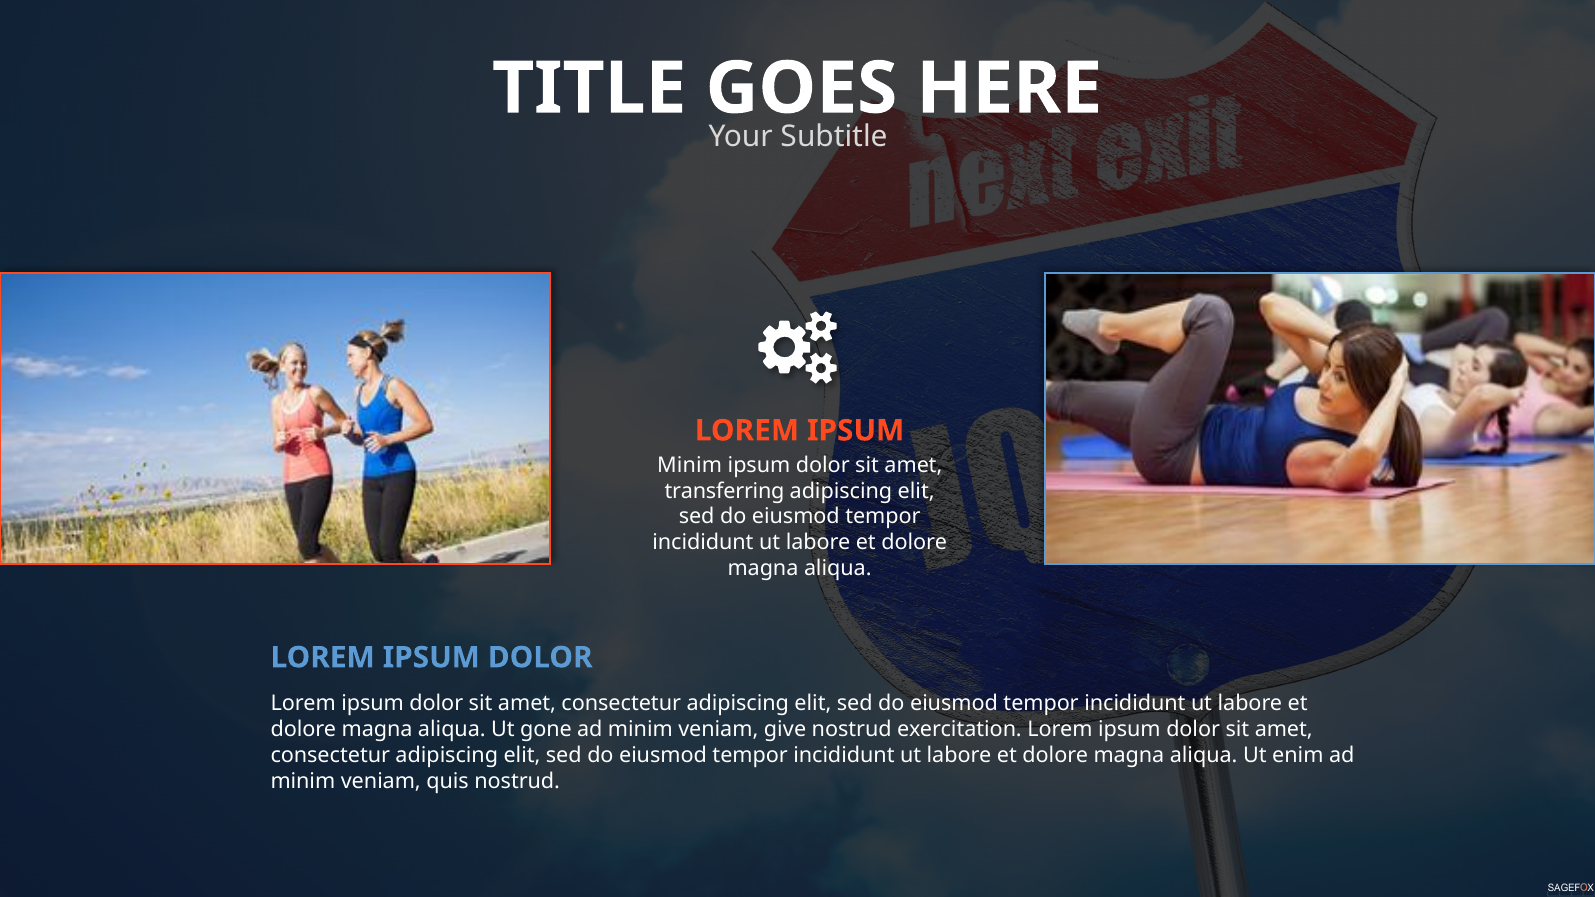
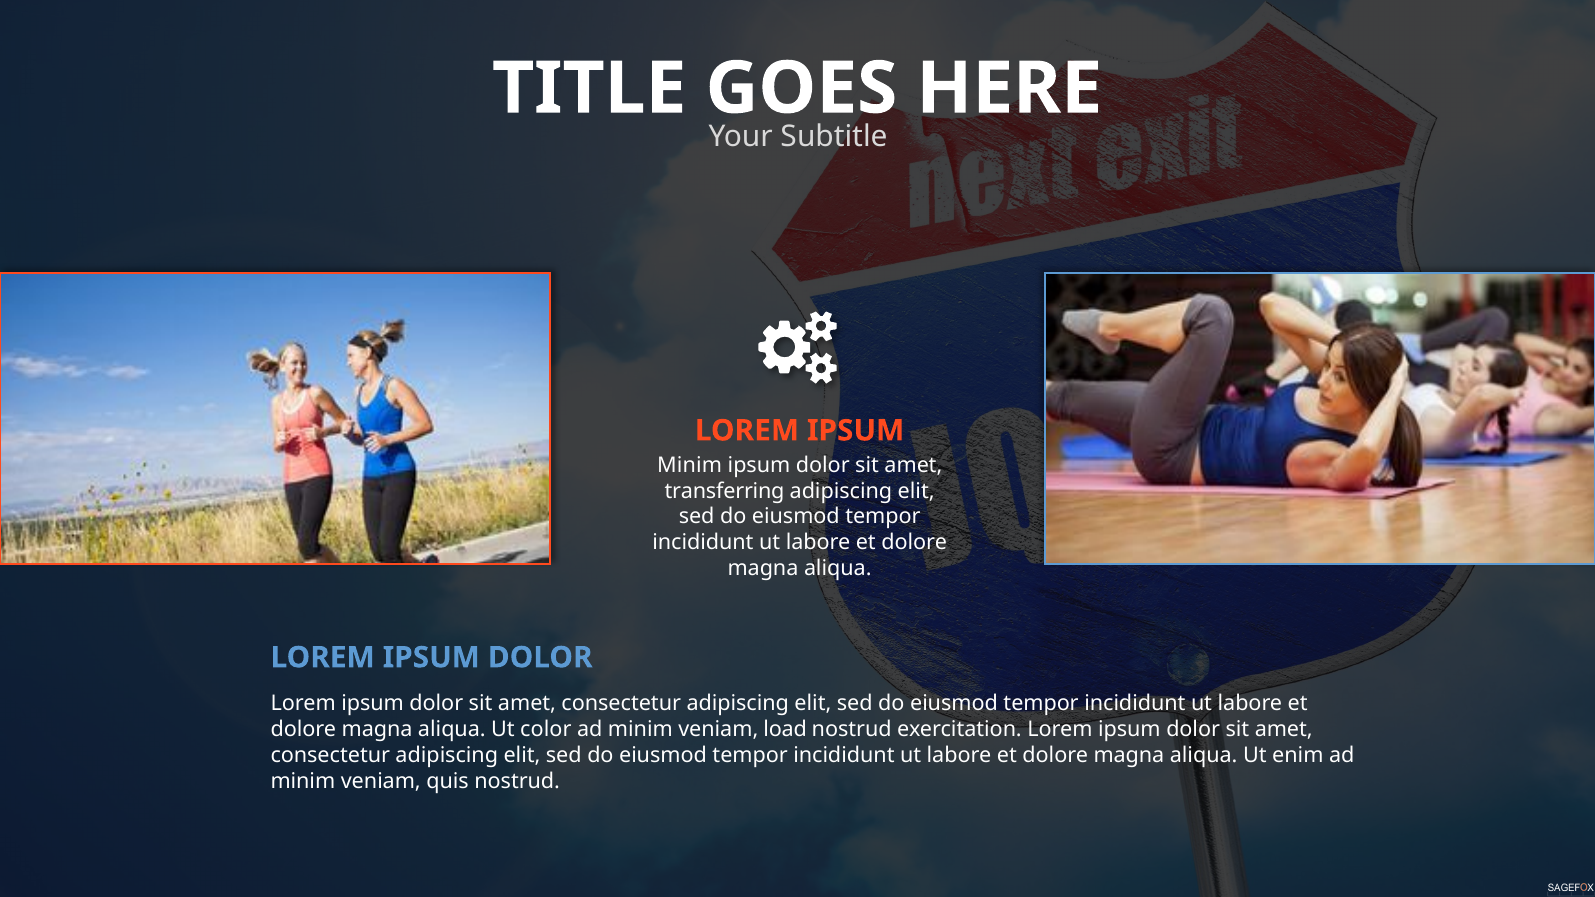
gone: gone -> color (546, 730)
give: give -> load (785, 730)
